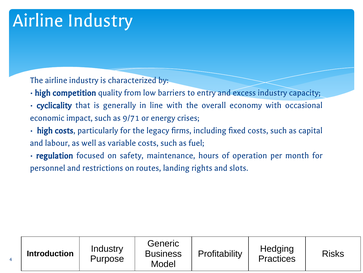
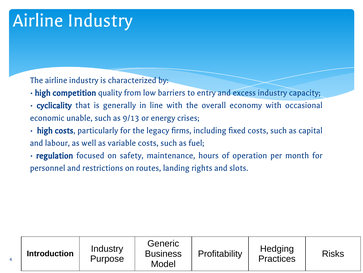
impact: impact -> unable (80, 117)
9/71: 9/71 -> 9/13 (131, 117)
